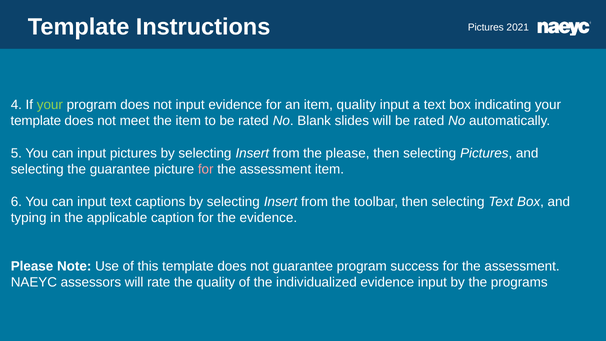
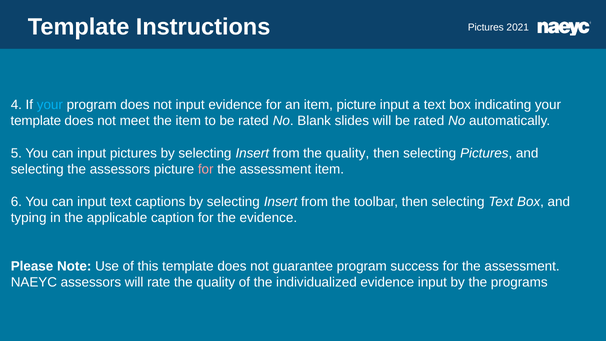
your colour: light green -> light blue (50, 105)
item quality: quality -> picture (356, 105)
from the please: please -> quality (348, 153)
the guarantee: guarantee -> assessors (120, 169)
